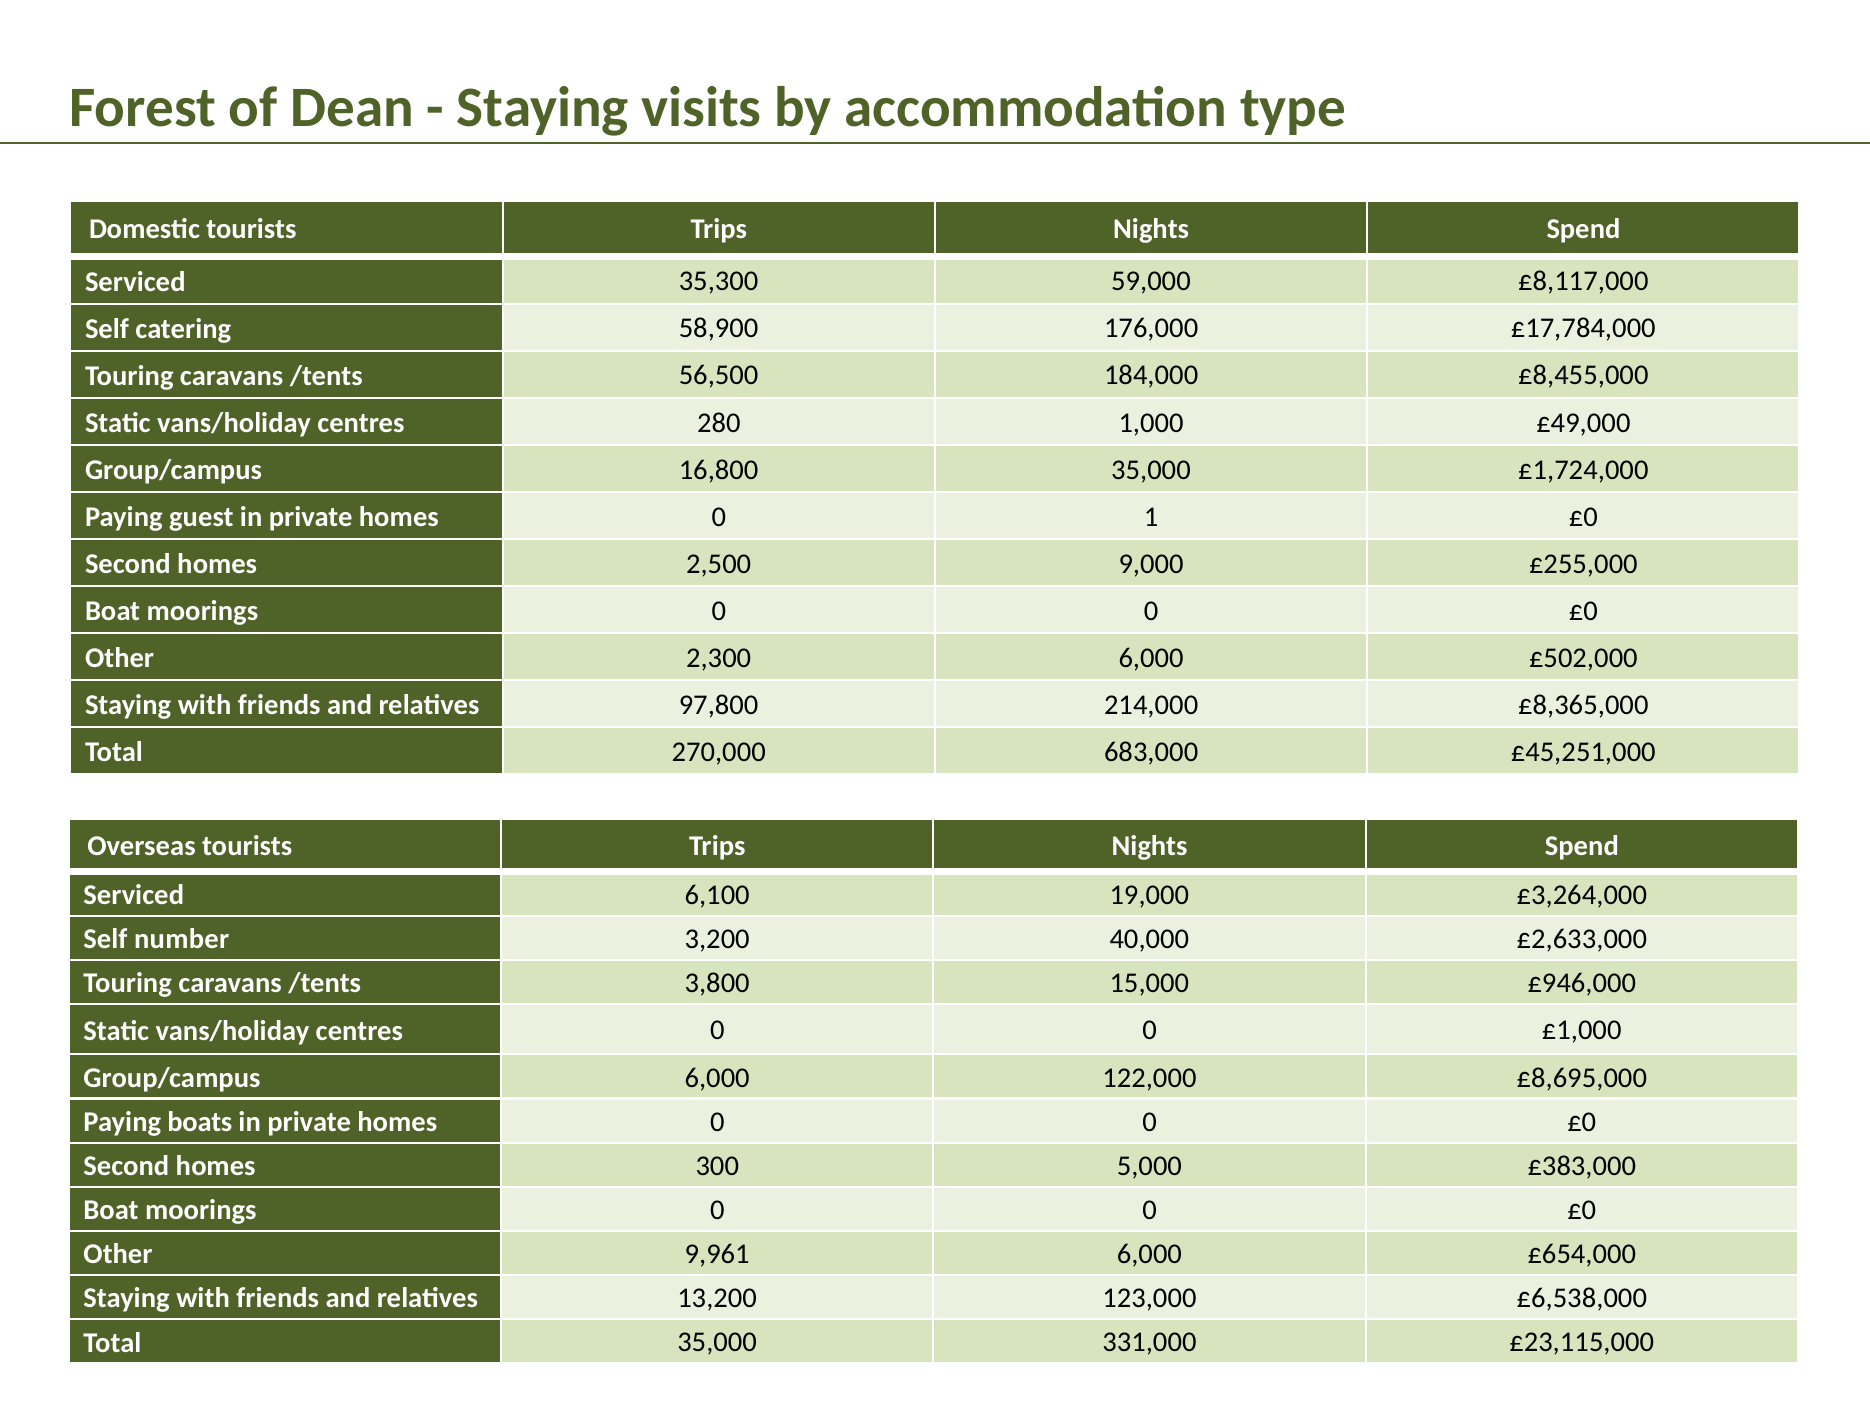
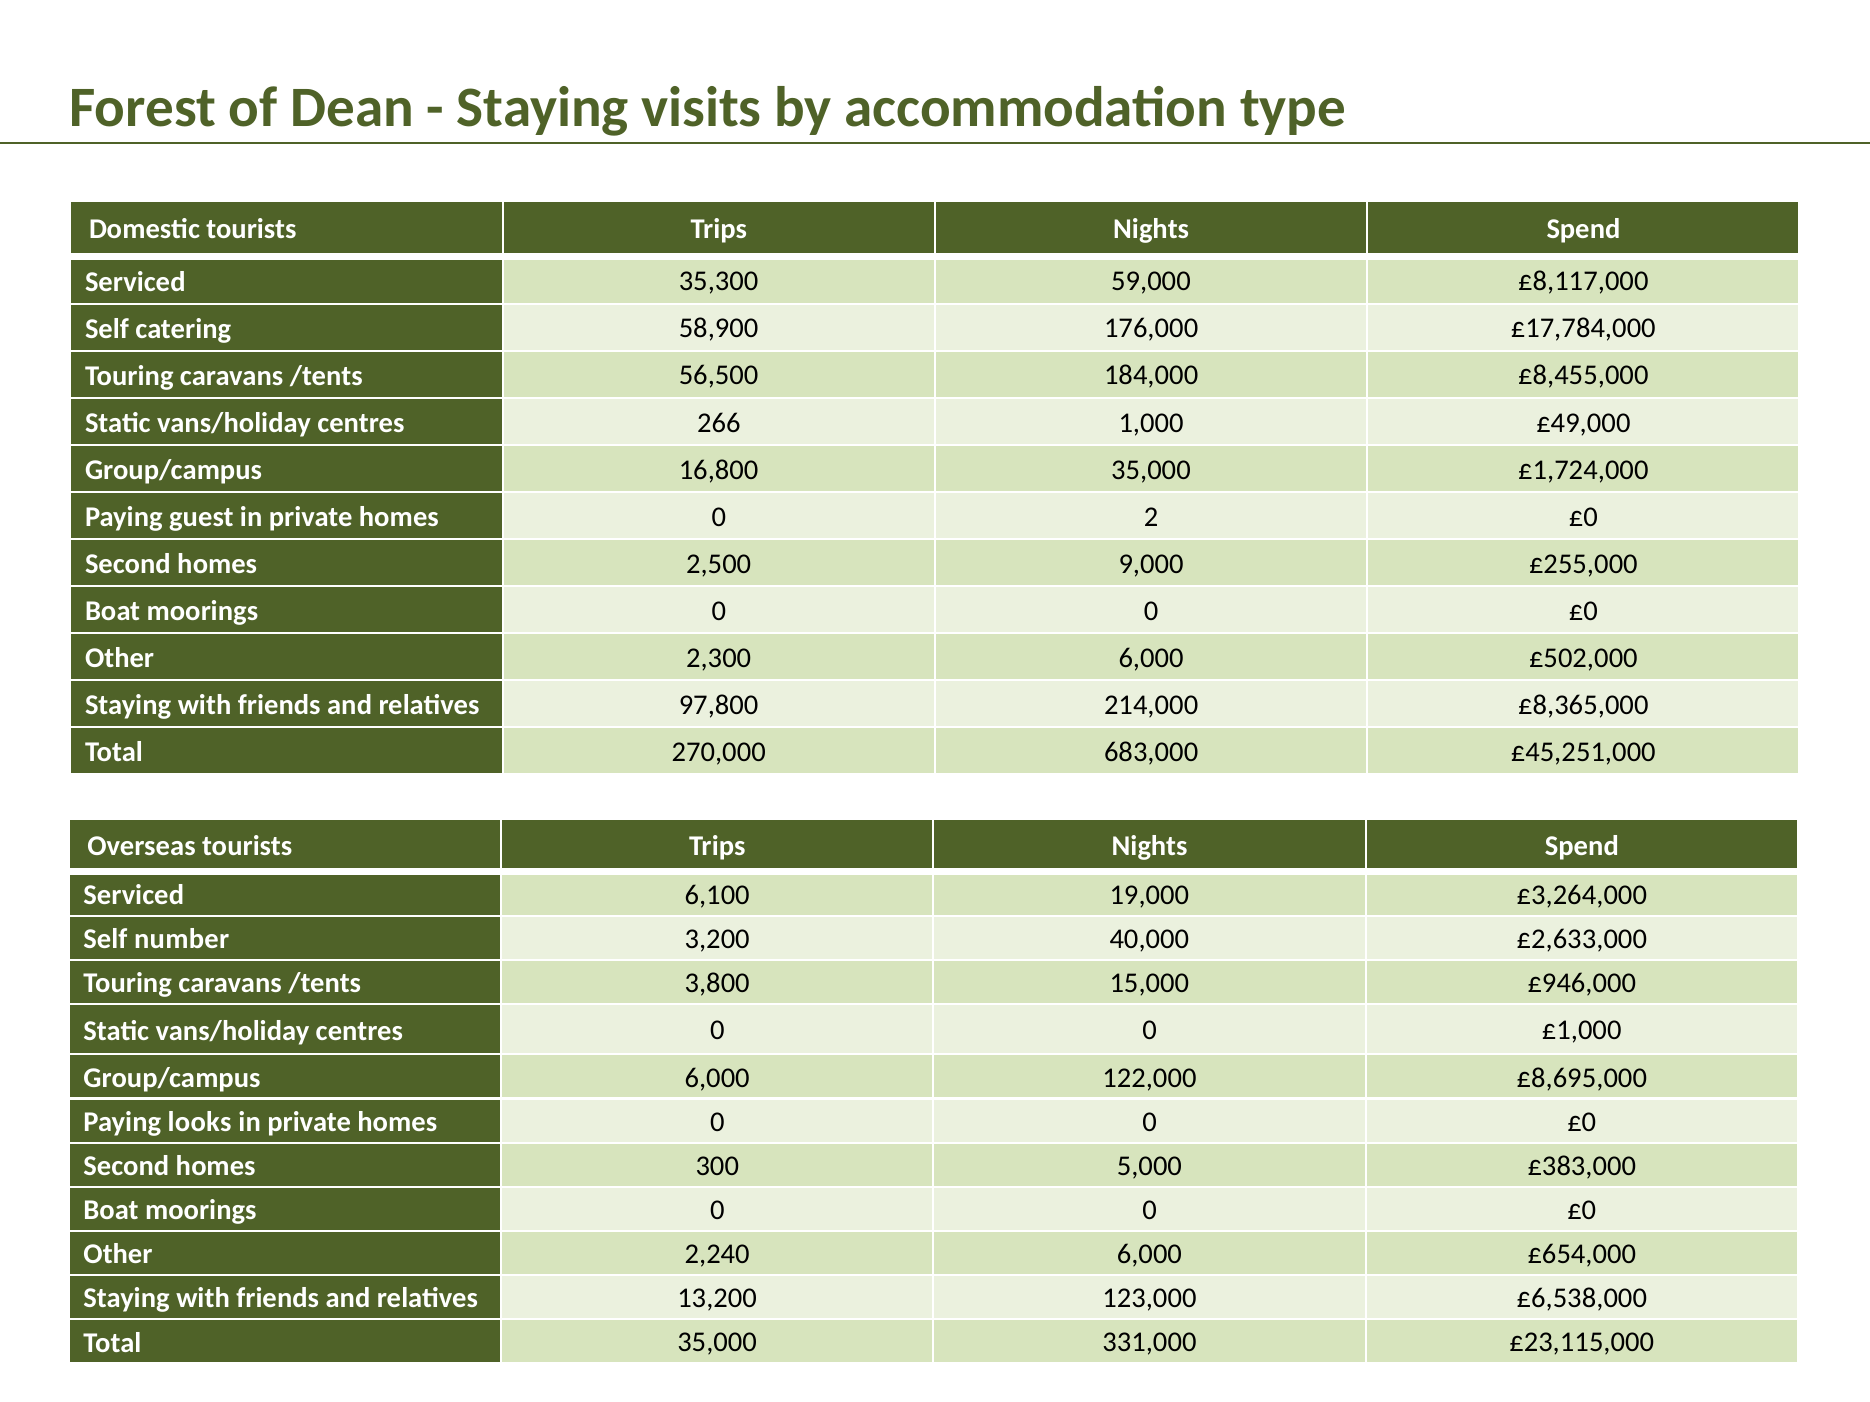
280: 280 -> 266 (719, 423)
1: 1 -> 2 (1151, 517)
boats: boats -> looks (200, 1122)
9,961: 9,961 -> 2,240 (717, 1255)
